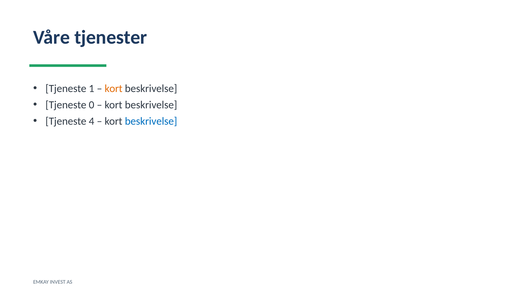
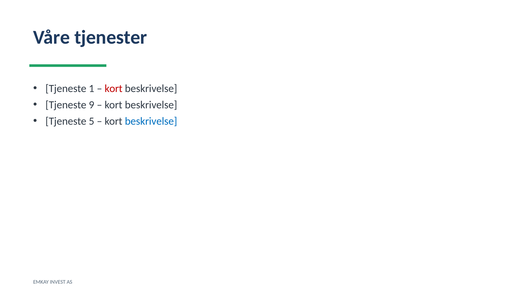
kort colour: orange -> red (114, 88)
0: 0 -> 9 (92, 105)
4: 4 -> 5 (92, 121)
